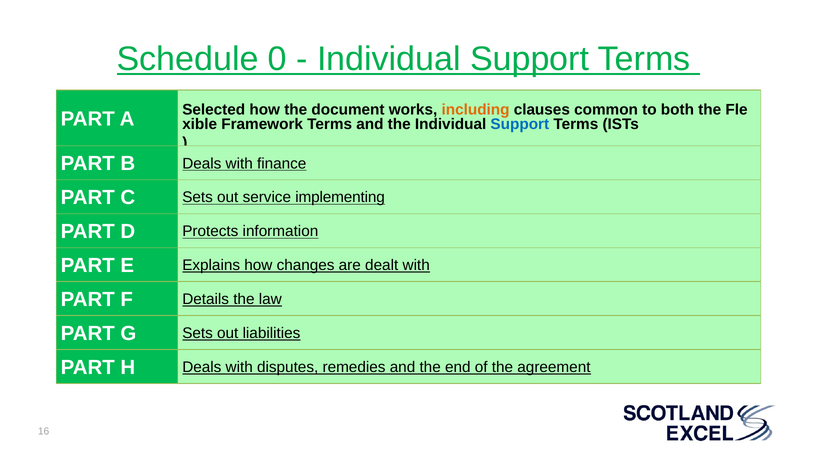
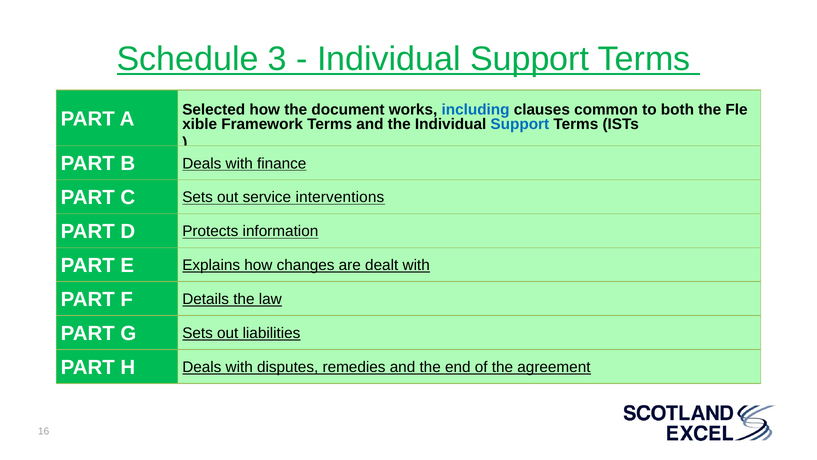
0: 0 -> 3 (277, 59)
including colour: orange -> blue (476, 109)
implementing: implementing -> interventions (340, 197)
